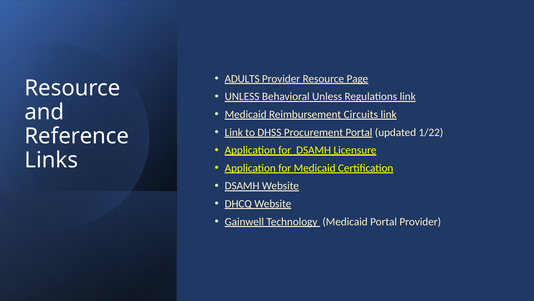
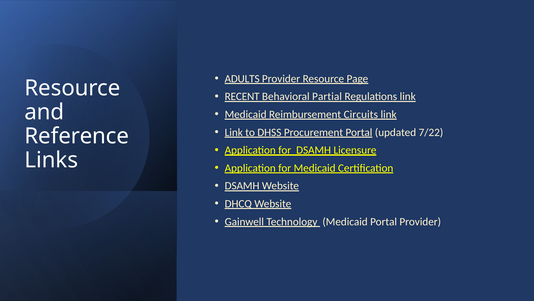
UNLESS: UNLESS -> RECENT (242, 96)
Behavioral Unless: Unless -> Partial (327, 96)
1/22: 1/22 -> 7/22 (431, 132)
